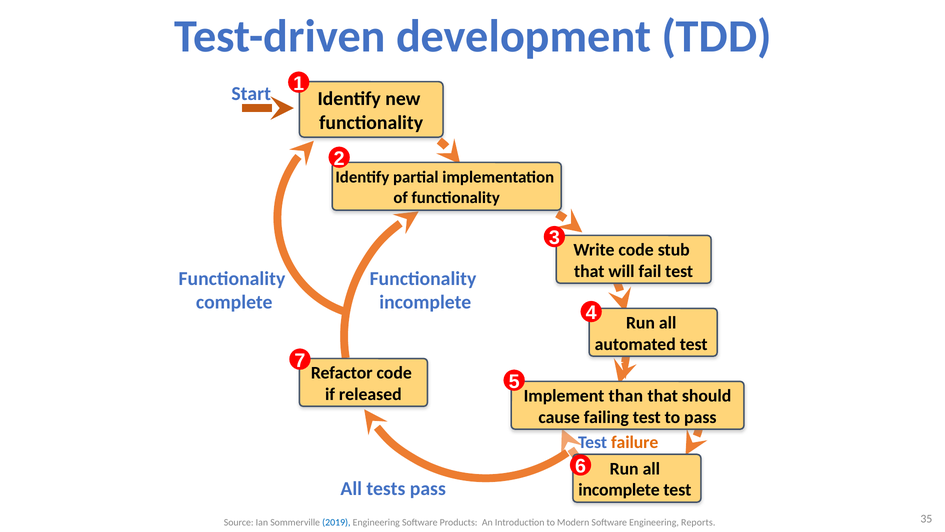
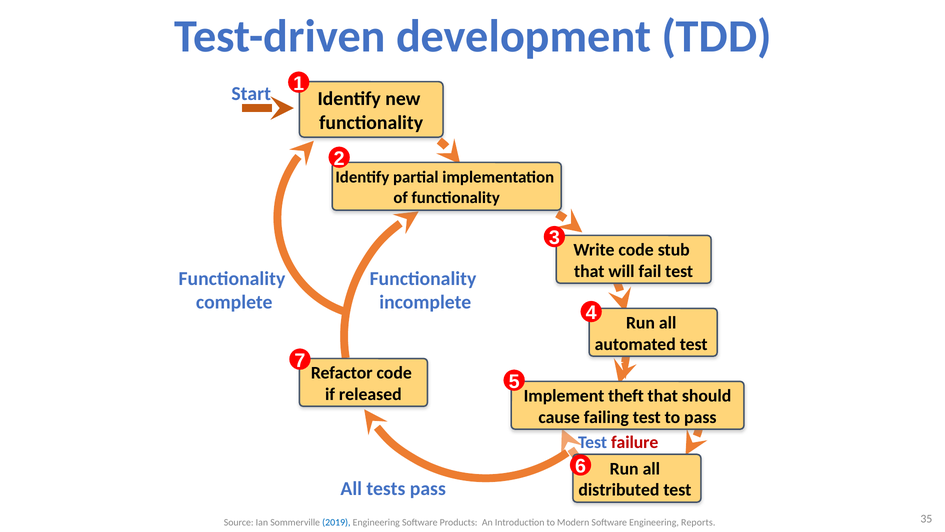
than: than -> theft (626, 396)
failure colour: orange -> red (635, 442)
incomplete: incomplete -> distributed (619, 490)
